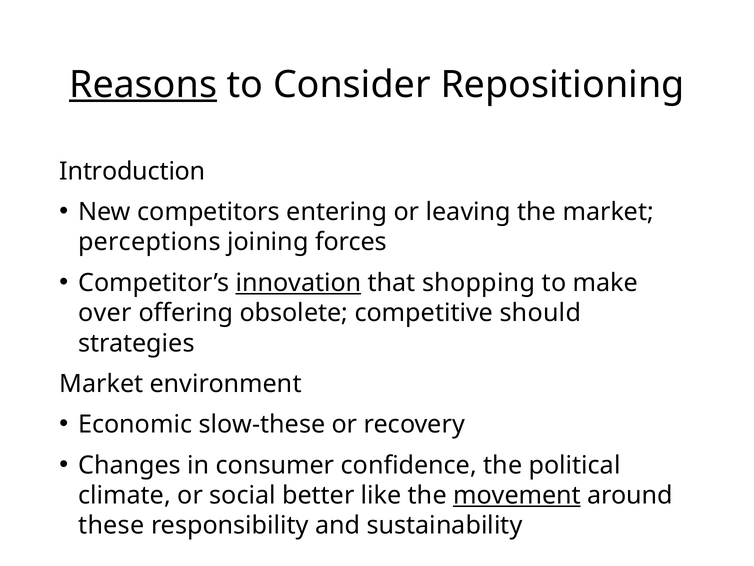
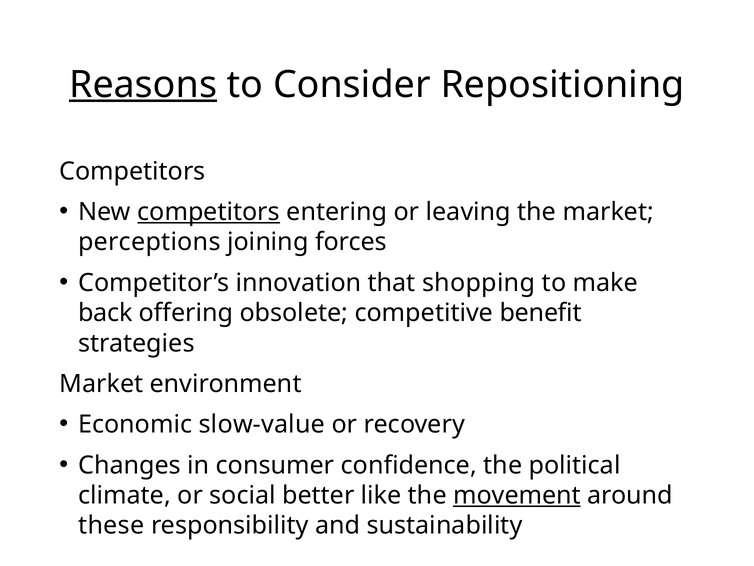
Introduction: Introduction -> Competitors (132, 171)
competitors underline: none -> present (209, 212)
innovation underline: present -> none (298, 283)
over: over -> back (105, 313)
should: should -> benefit (541, 313)
slow-these: slow-these -> slow-value (262, 424)
